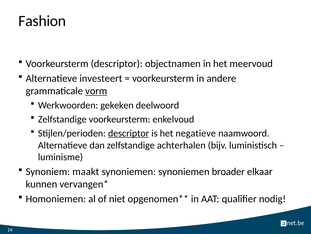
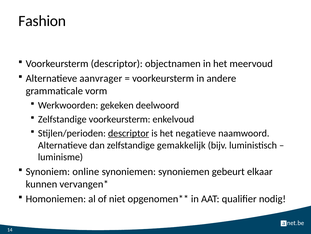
investeert: investeert -> aanvrager (101, 78)
vorm underline: present -> none (96, 91)
achterhalen: achterhalen -> gemakkelijk (181, 145)
maakt: maakt -> online (86, 171)
broader: broader -> gebeurt (228, 171)
